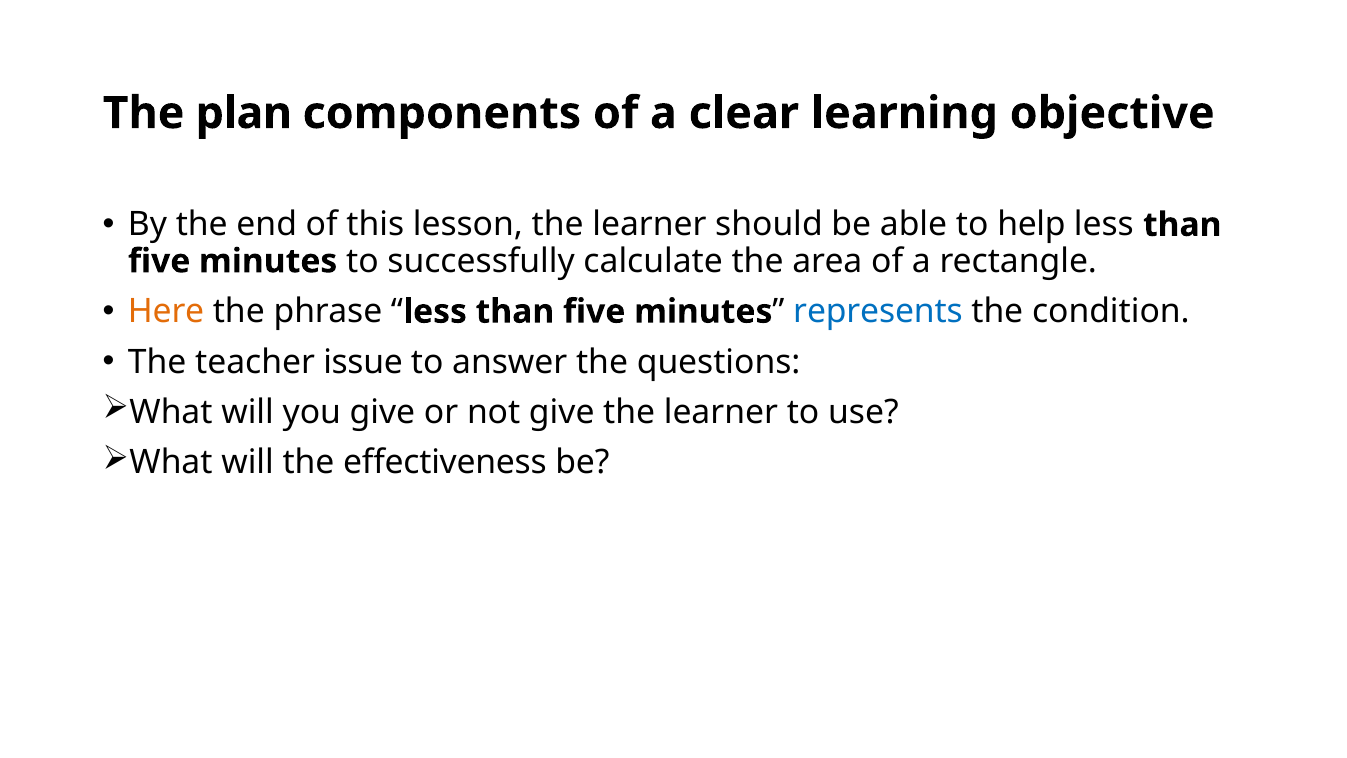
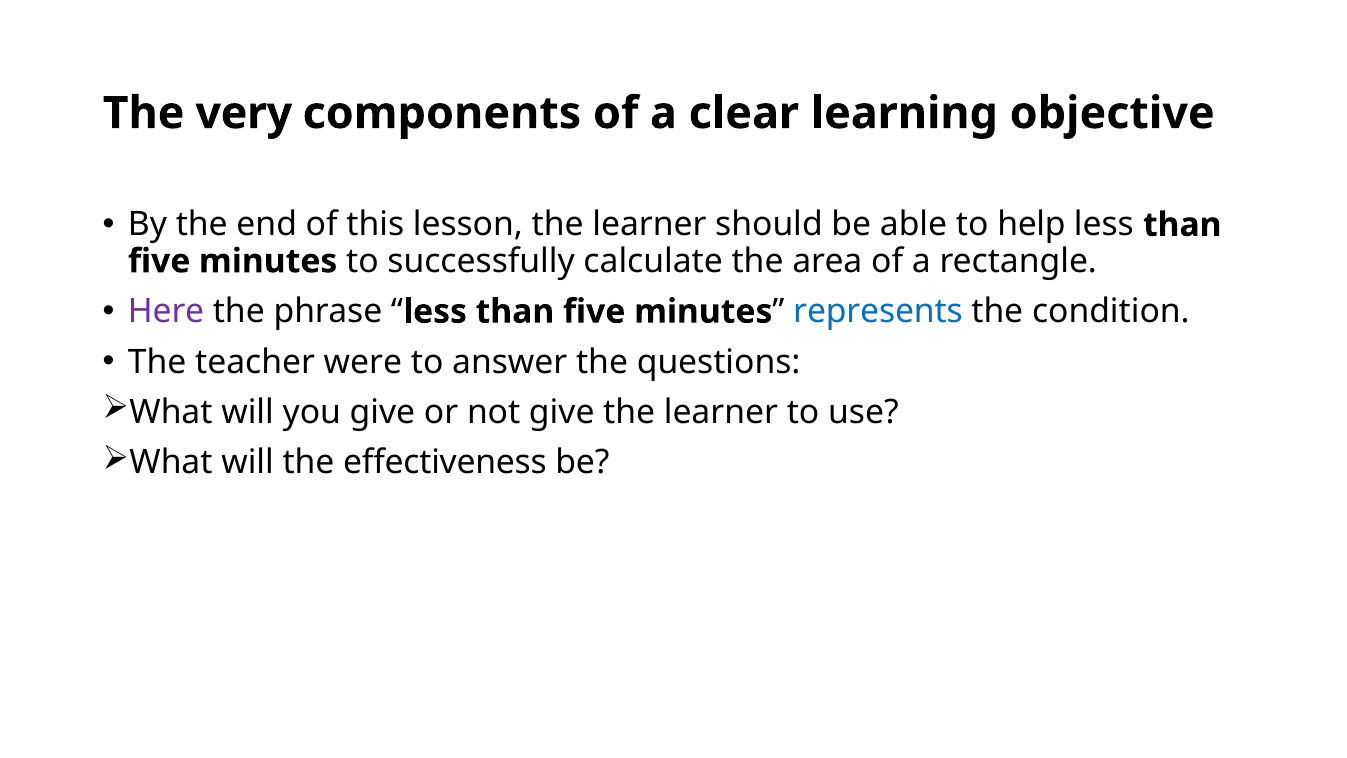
plan: plan -> very (244, 113)
Here colour: orange -> purple (166, 311)
issue: issue -> were (363, 362)
